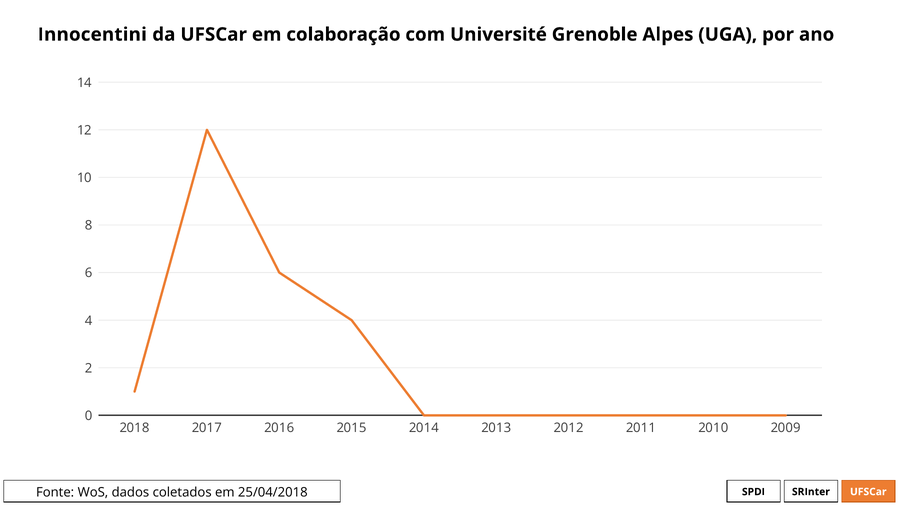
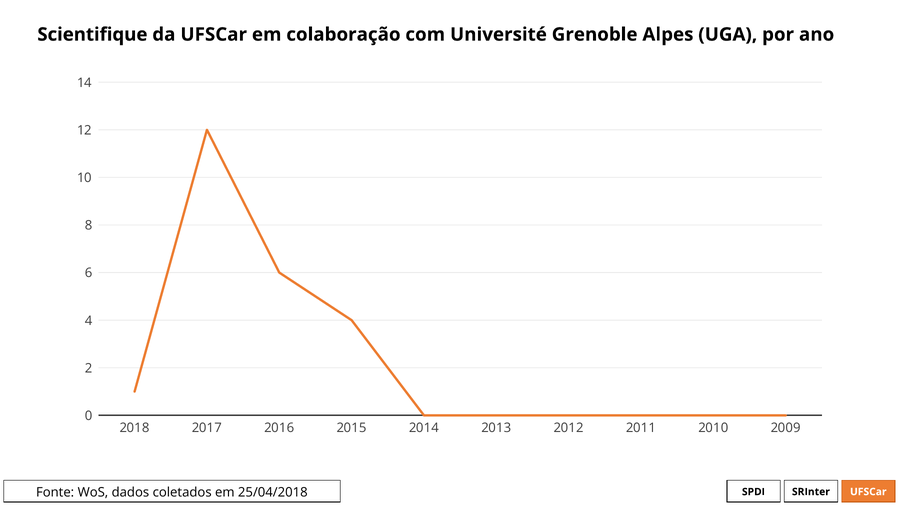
Innocentini: Innocentini -> Scientifique (92, 34)
